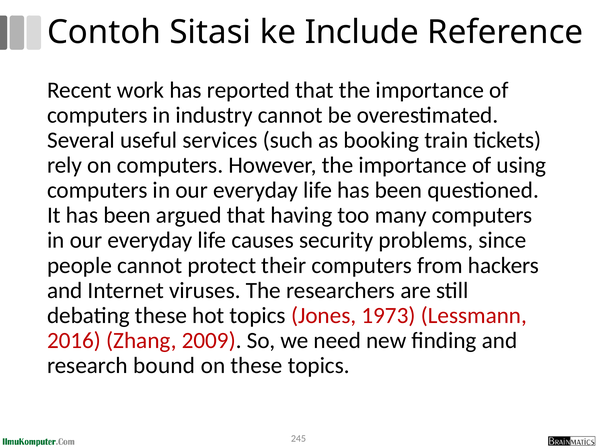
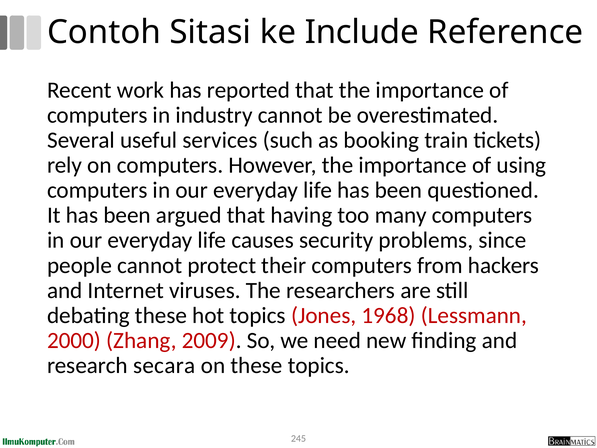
1973: 1973 -> 1968 (388, 315)
2016: 2016 -> 2000 (74, 340)
bound: bound -> secara (164, 365)
